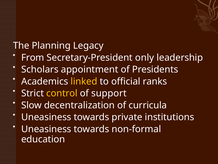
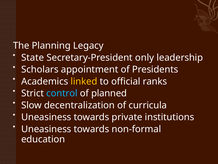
From: From -> State (33, 57)
control colour: yellow -> light blue (62, 93)
support: support -> planned (109, 93)
